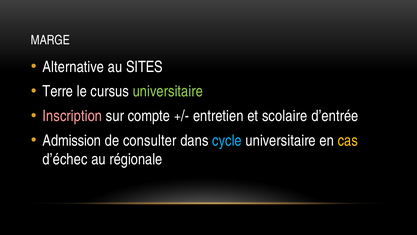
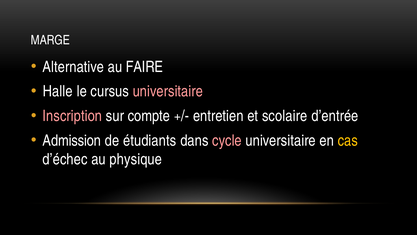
SITES: SITES -> FAIRE (144, 67)
Terre: Terre -> Halle (58, 91)
universitaire colour: light green -> pink (168, 91)
consulter: consulter -> étudiants (150, 140)
cycle colour: light blue -> pink (227, 140)
régionale: régionale -> physique (136, 159)
